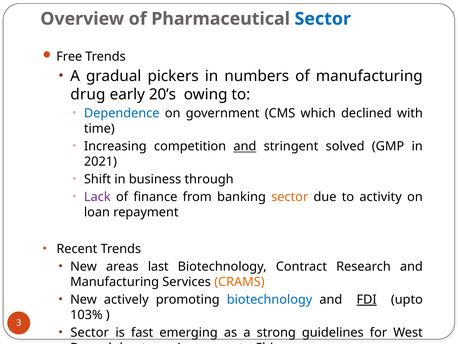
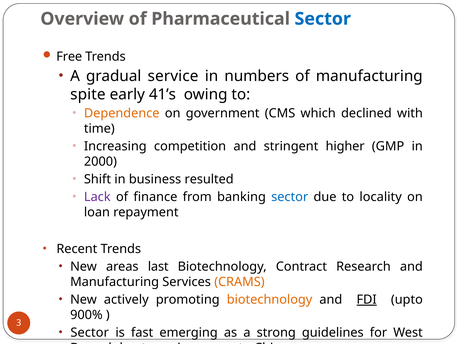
pickers: pickers -> service (173, 76)
drug: drug -> spite (88, 94)
20’s: 20’s -> 41’s (162, 94)
Dependence colour: blue -> orange (122, 113)
and underline: present -> none (245, 146)
solved: solved -> higher (345, 146)
2021: 2021 -> 2000 (100, 161)
through: through -> resulted (209, 179)
sector colour: orange -> blue (290, 197)
activity: activity -> locality (381, 197)
biotechnology colour: blue -> orange (270, 299)
103%: 103% -> 900% (86, 315)
